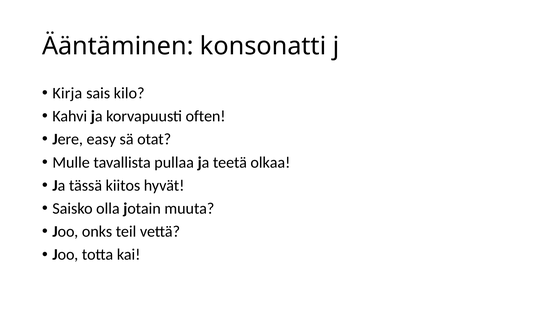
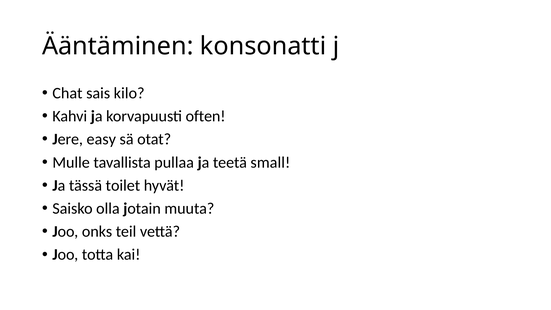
Kirja: Kirja -> Chat (67, 93)
olkaa: olkaa -> small (270, 162)
kiitos: kiitos -> toilet (123, 185)
